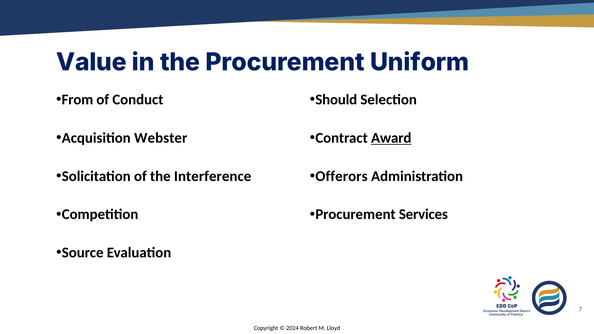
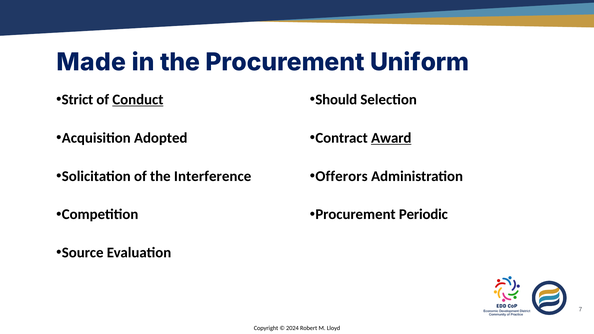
Value: Value -> Made (91, 62)
From: From -> Strict (77, 100)
Conduct underline: none -> present (138, 100)
Webster: Webster -> Adopted (161, 138)
Services: Services -> Periodic (423, 214)
